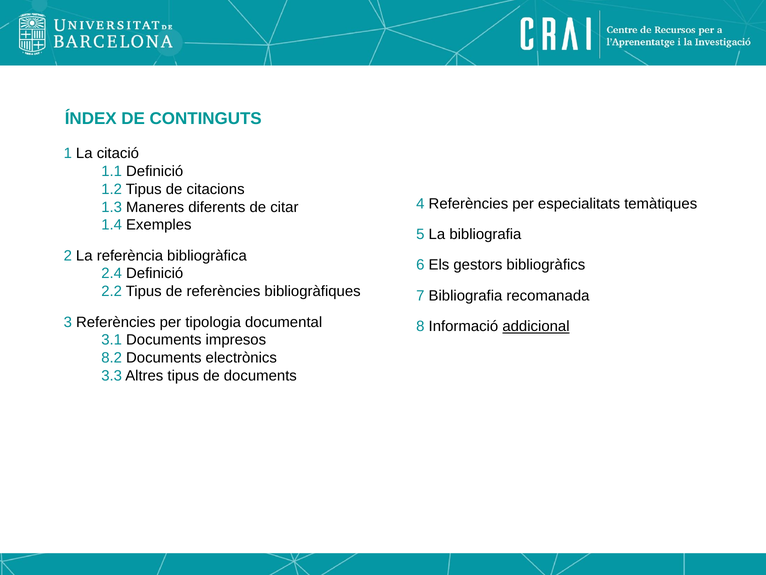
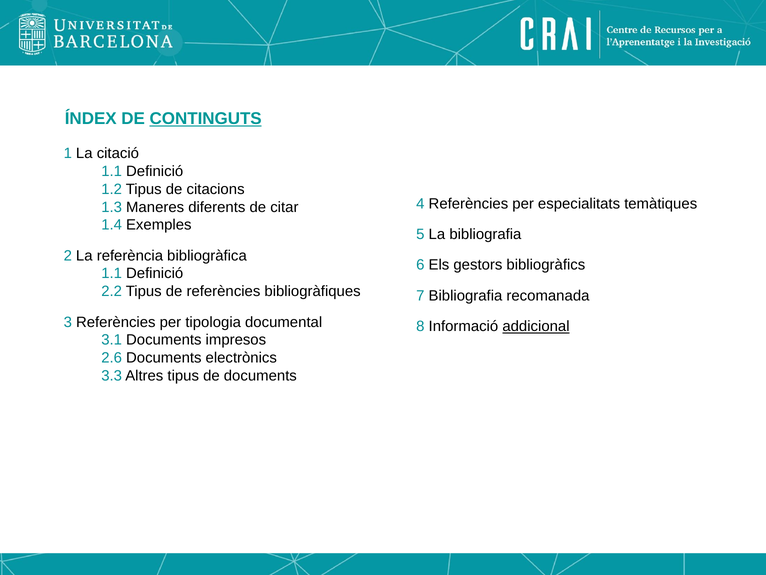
CONTINGUTS underline: none -> present (206, 118)
2.4: 2.4 -> 1.1 (112, 273)
8.2: 8.2 -> 2.6 (112, 358)
